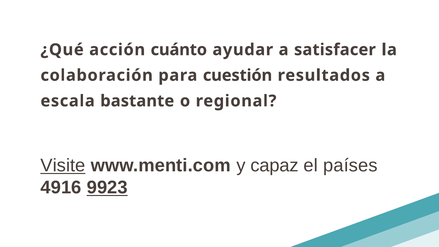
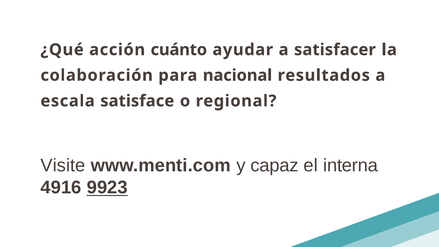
cuestión: cuestión -> nacional (238, 75)
bastante: bastante -> satisface (137, 101)
Visite underline: present -> none (63, 166)
países: países -> interna (351, 166)
